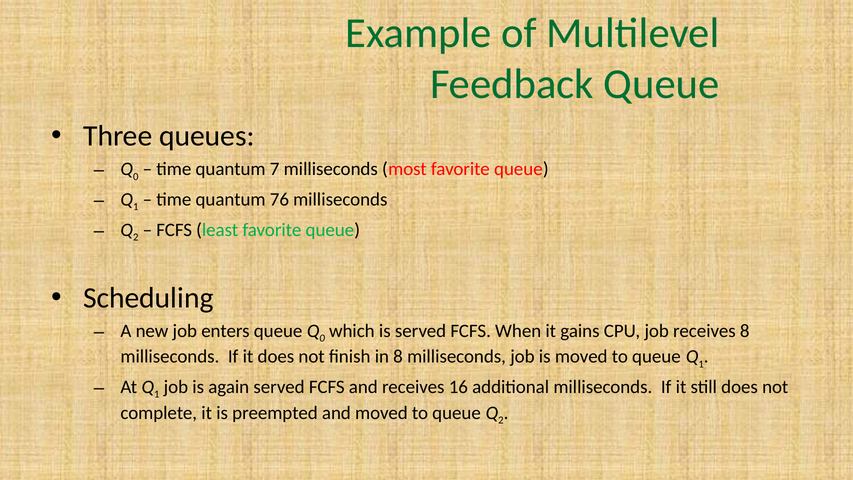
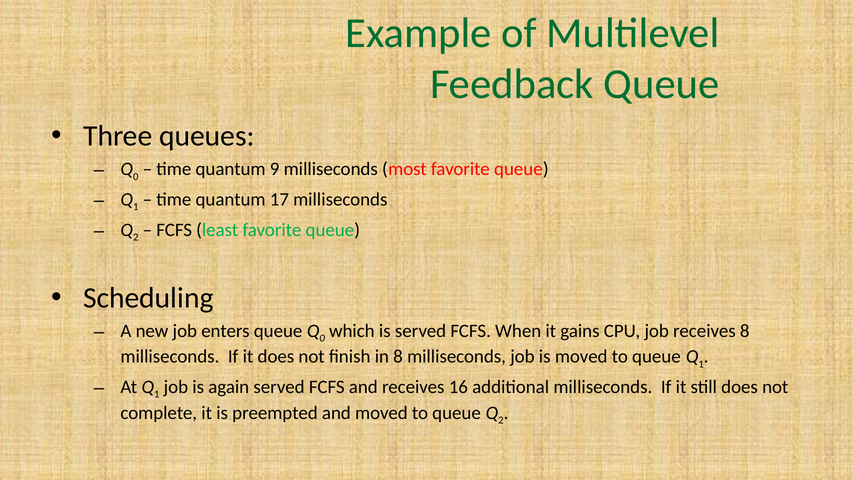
7: 7 -> 9 (275, 169)
76: 76 -> 17 (279, 200)
